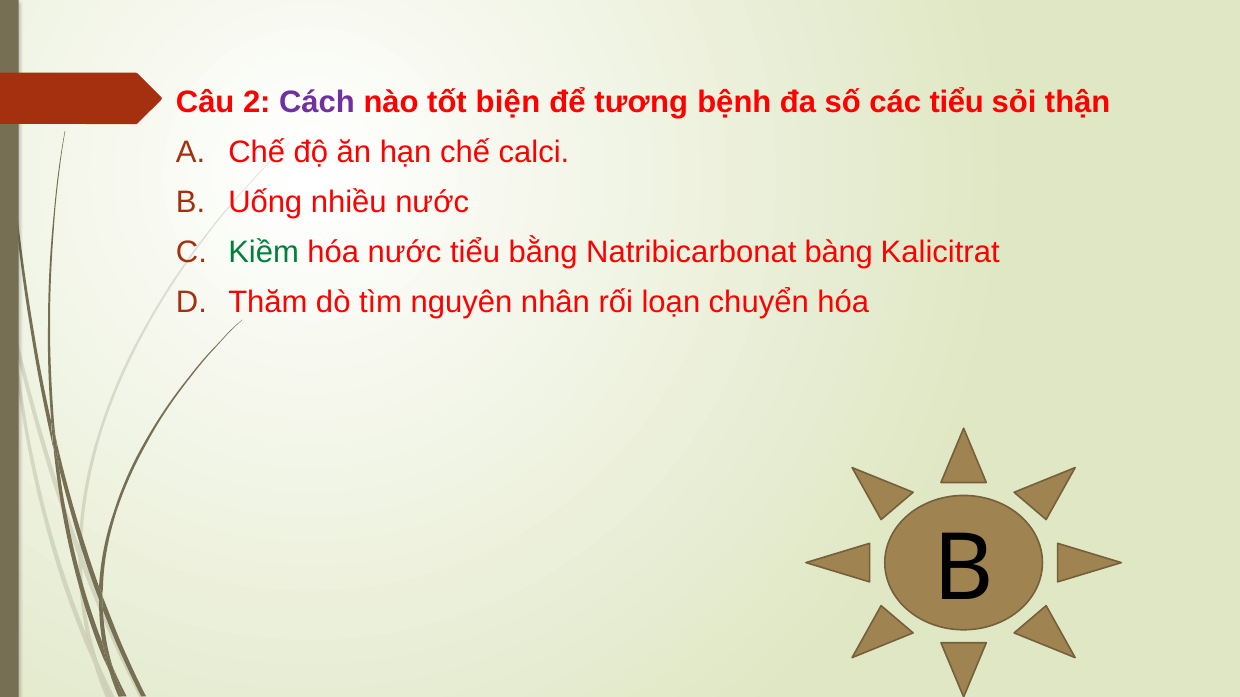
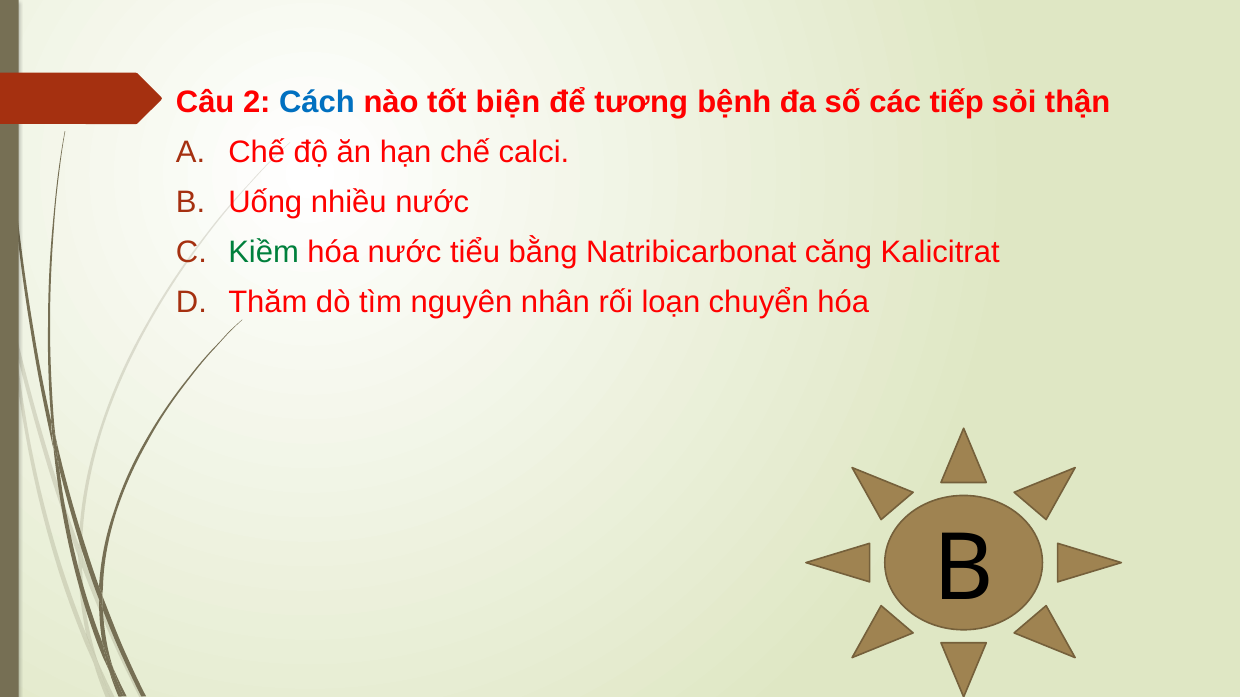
Cách colour: purple -> blue (317, 102)
các tiểu: tiểu -> tiếp (957, 102)
bàng: bàng -> căng (839, 253)
